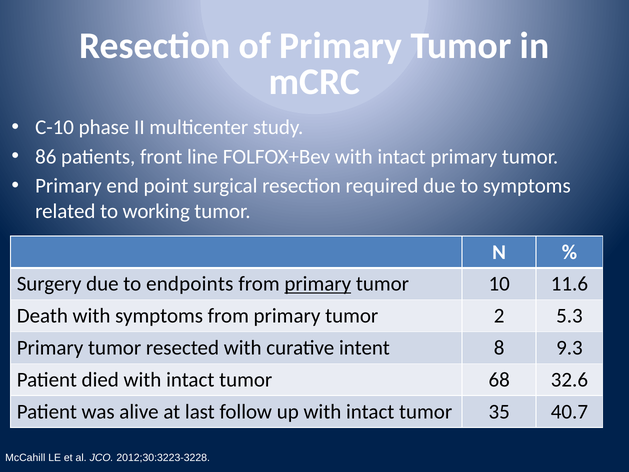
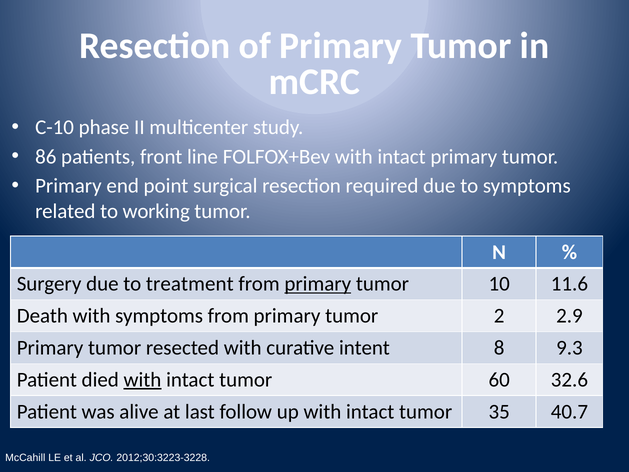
endpoints: endpoints -> treatment (190, 284)
5.3: 5.3 -> 2.9 (569, 316)
with underline: none -> present (142, 380)
68: 68 -> 60 (499, 380)
